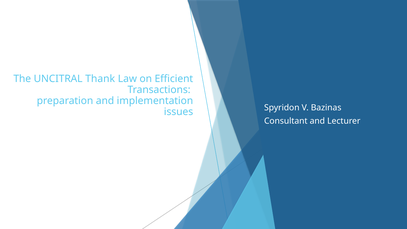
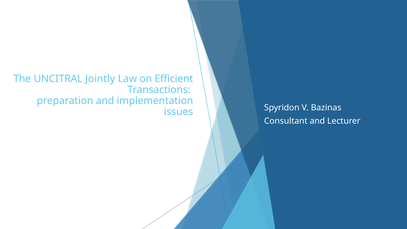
Thank: Thank -> Jointly (100, 79)
